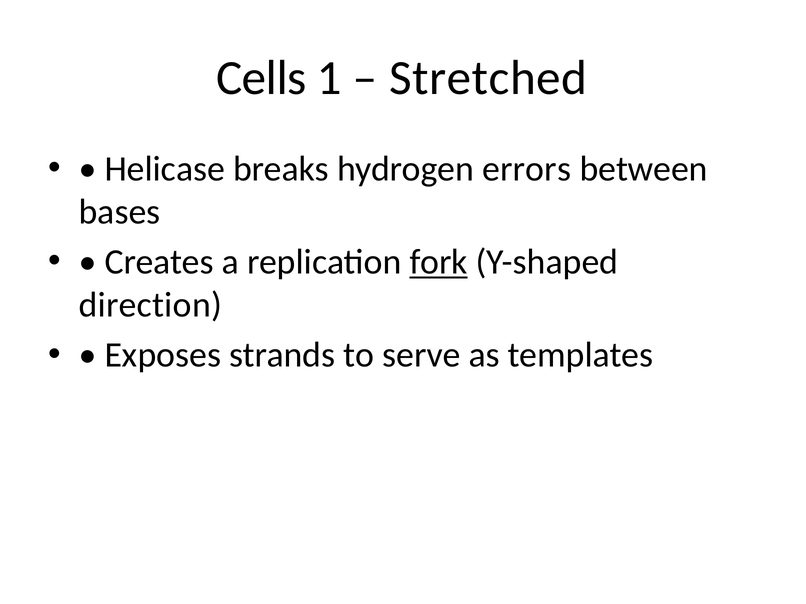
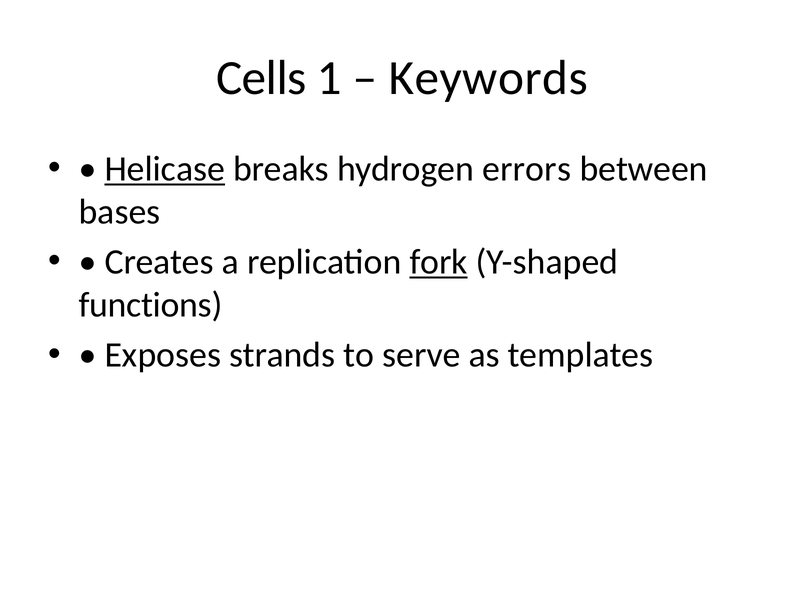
Stretched: Stretched -> Keywords (488, 78)
Helicase underline: none -> present (165, 169)
direction: direction -> functions (151, 305)
